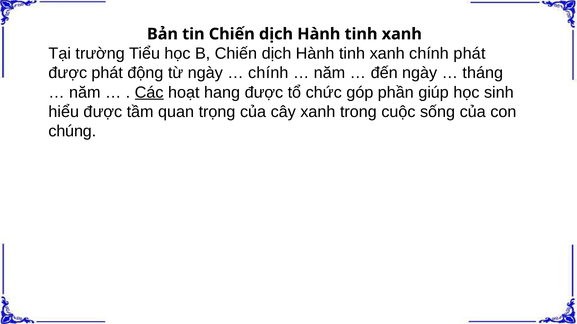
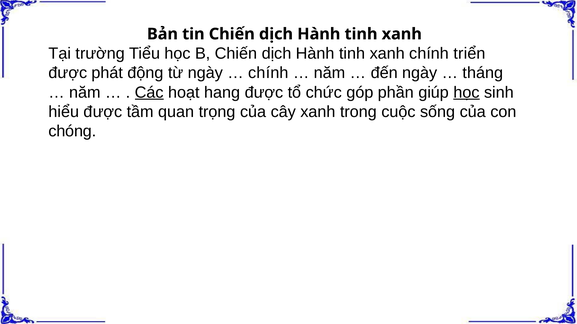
chính phát: phát -> triển (470, 53)
học underline: none -> present (467, 92)
chúng: chúng -> chóng (72, 131)
